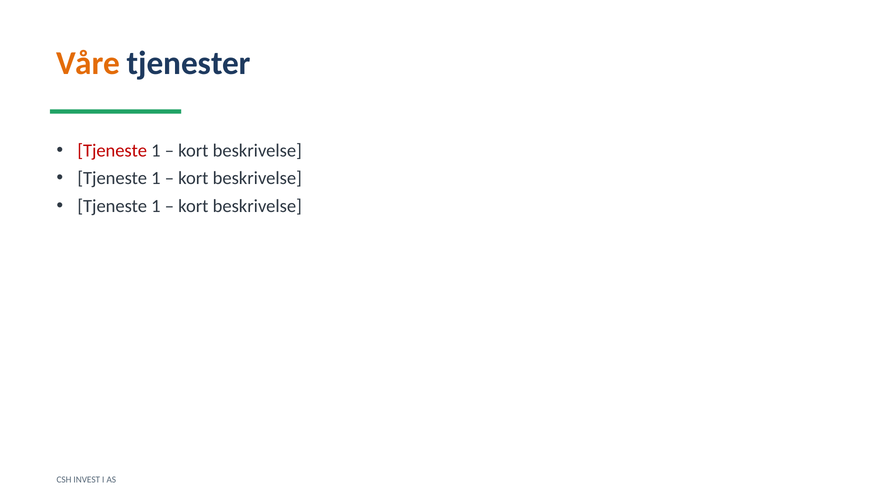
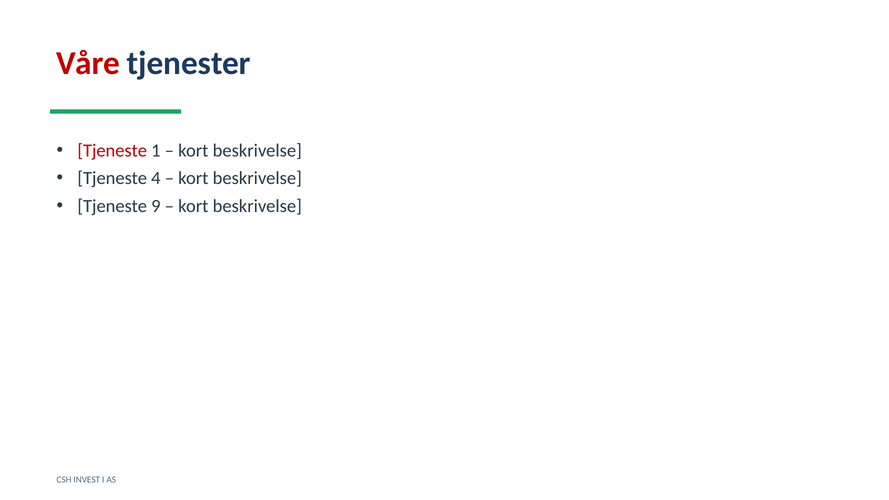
Våre colour: orange -> red (88, 63)
1: 1 -> 4 (156, 178)
1: 1 -> 9 (156, 206)
